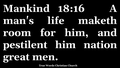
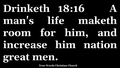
Mankind: Mankind -> Drinketh (26, 8)
pestilent: pestilent -> increase (25, 44)
